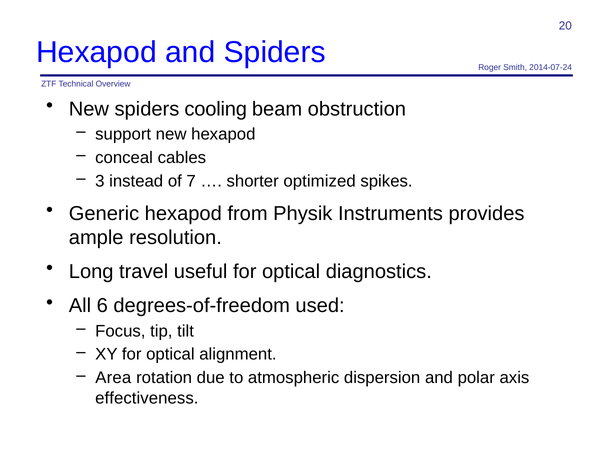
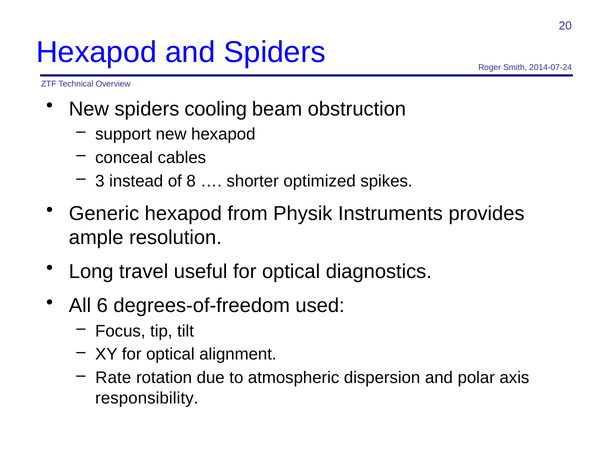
7: 7 -> 8 (191, 181)
Area: Area -> Rate (113, 378)
effectiveness: effectiveness -> responsibility (147, 398)
